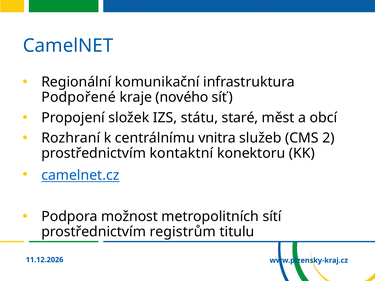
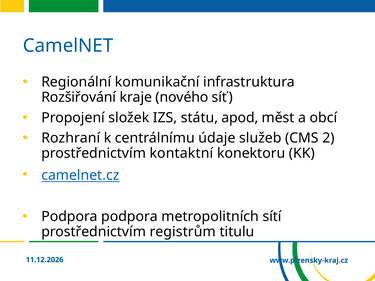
Podpořené: Podpořené -> Rozšiřování (79, 97)
staré: staré -> apod (240, 118)
vnitra: vnitra -> údaje (217, 138)
Podpora možnost: možnost -> podpora (129, 217)
